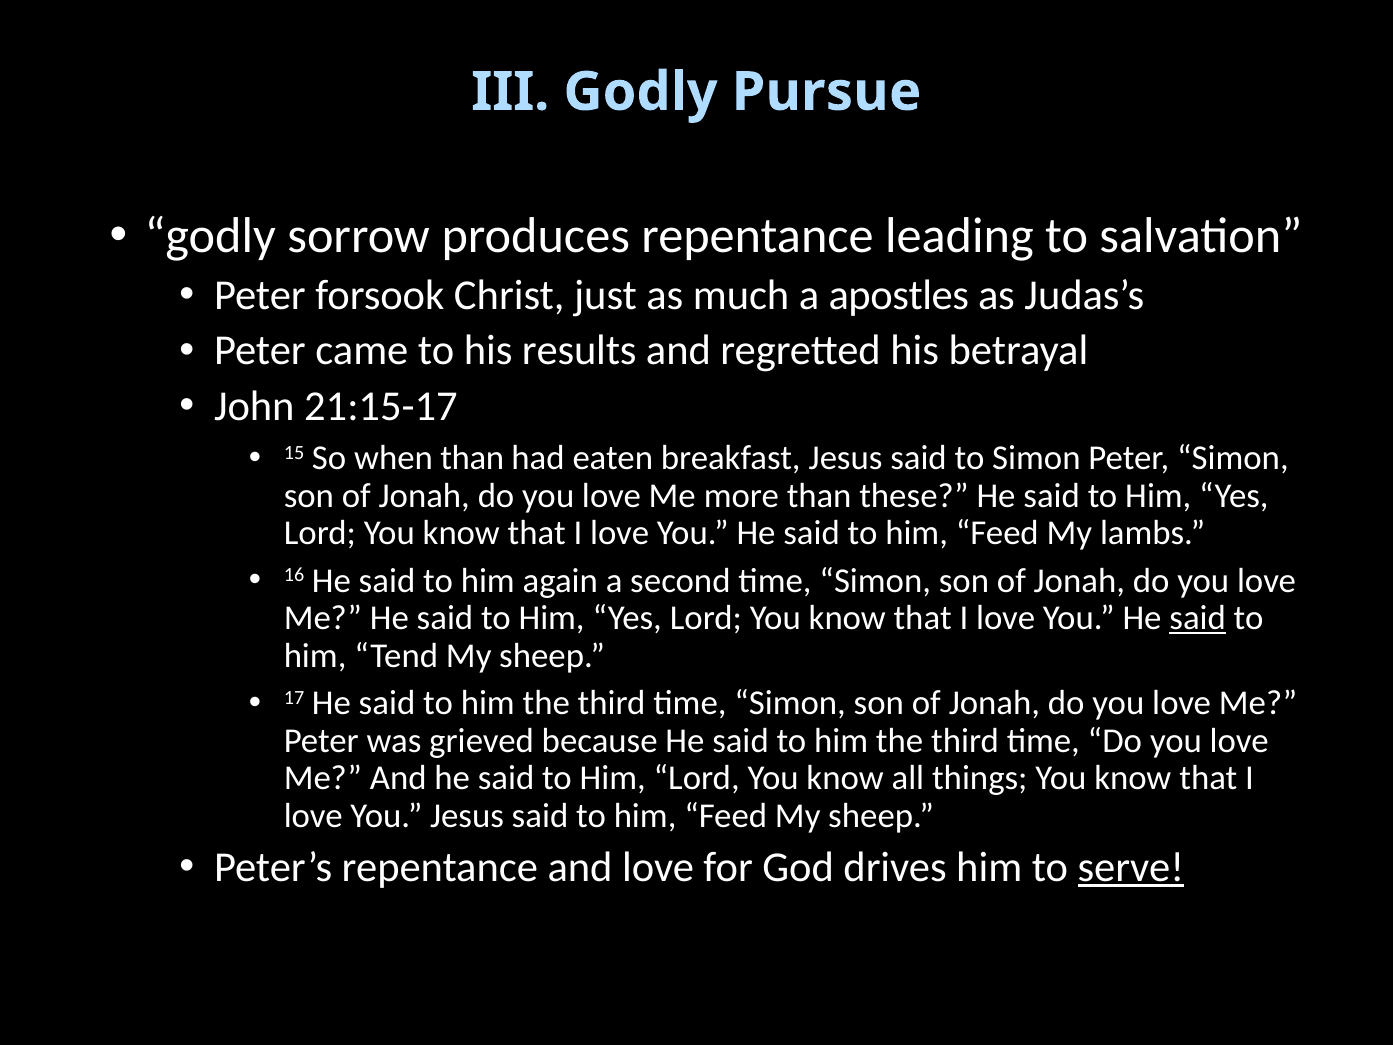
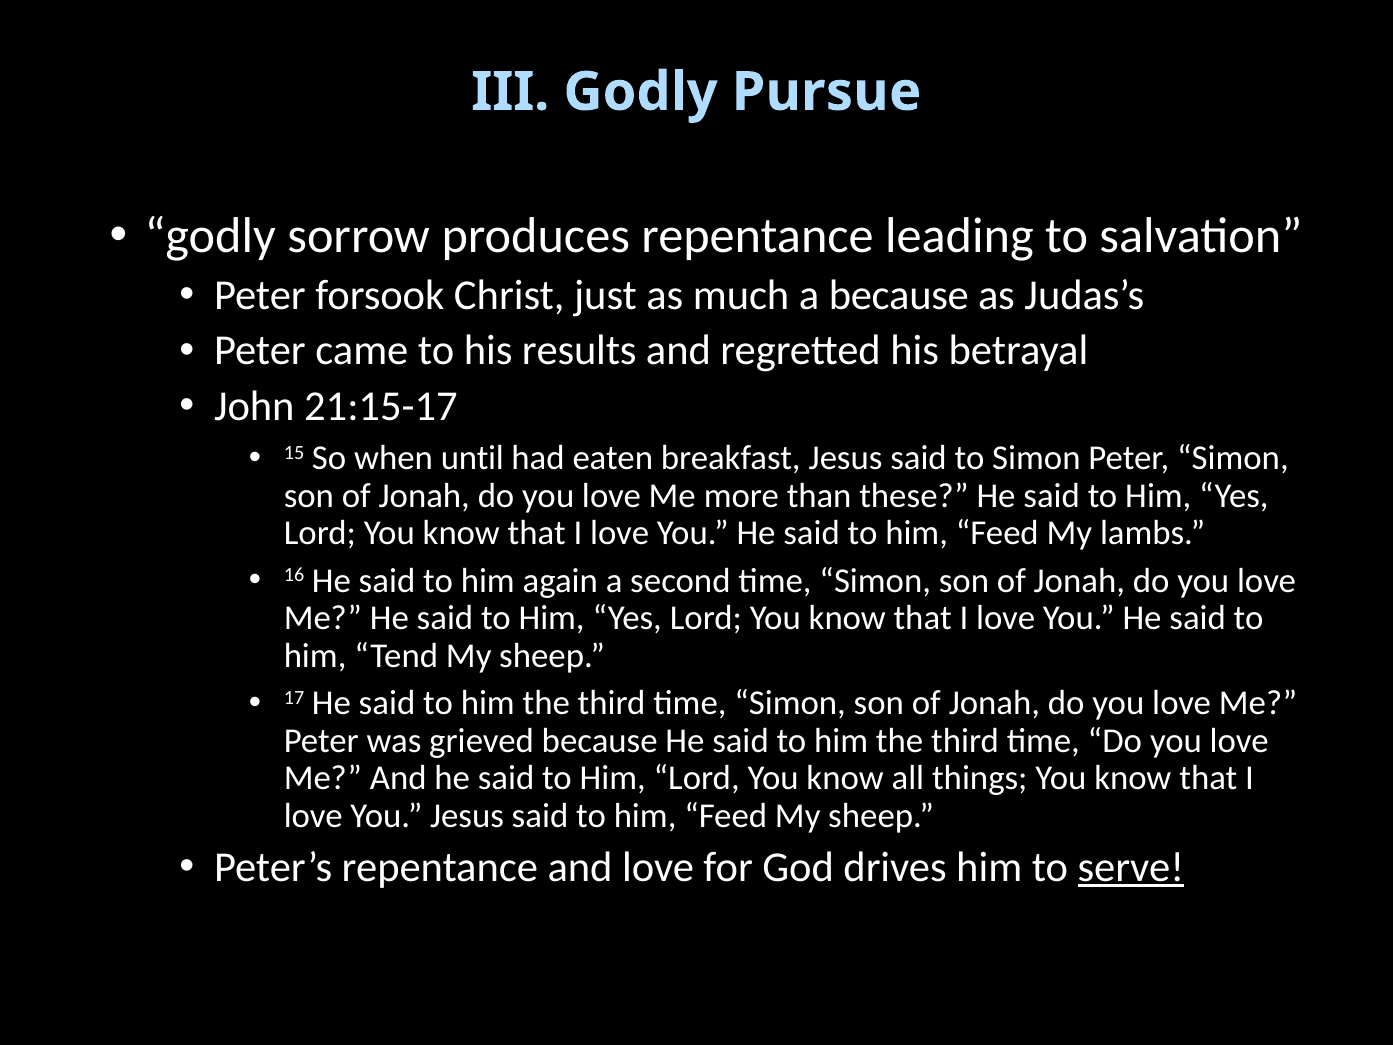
a apostles: apostles -> because (899, 295)
when than: than -> until (472, 458)
said underline: present -> none (1198, 618)
